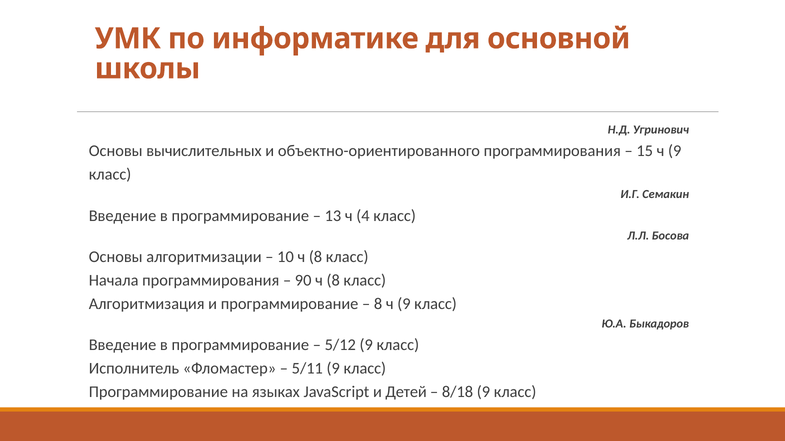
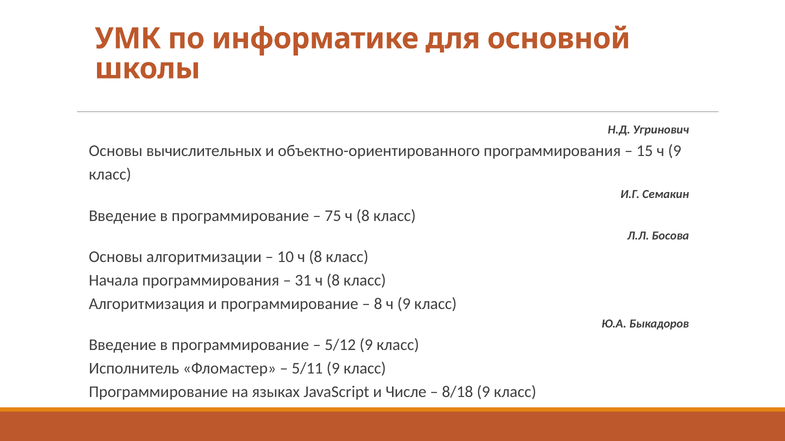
13: 13 -> 75 (333, 216)
4: 4 -> 8 (363, 216)
90: 90 -> 31 (303, 281)
Детей: Детей -> Числе (406, 393)
